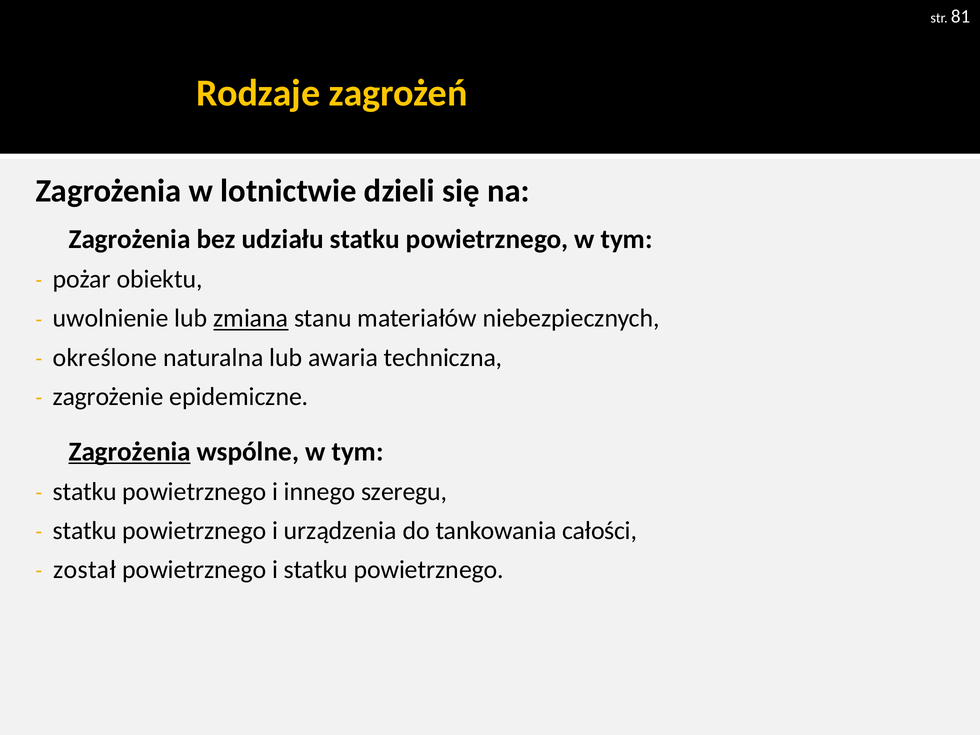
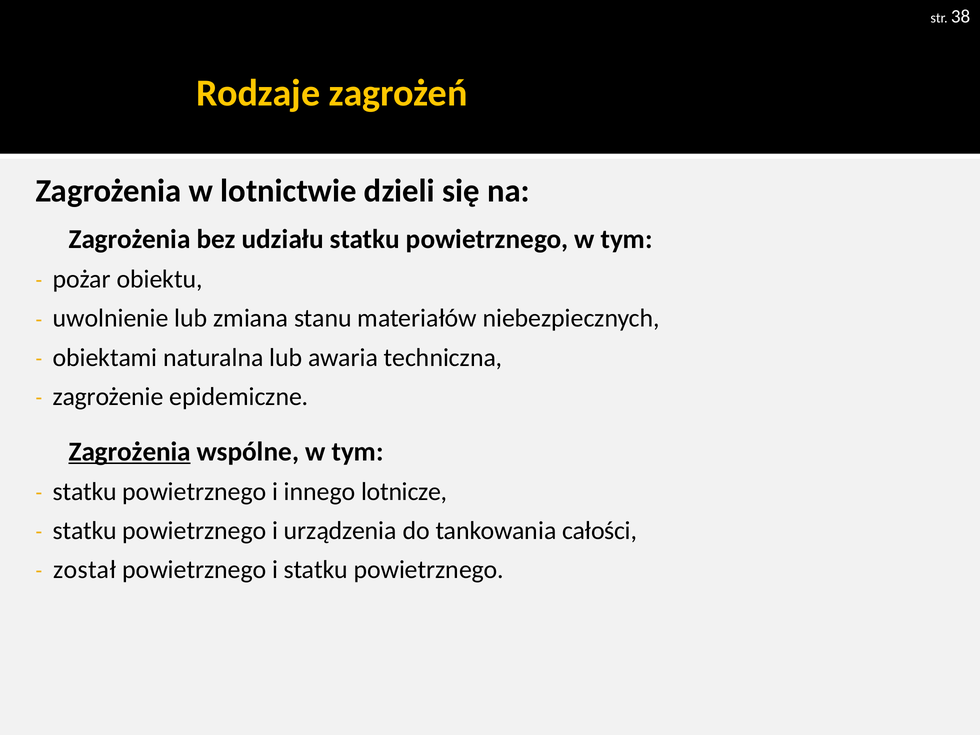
81: 81 -> 38 (961, 16)
zmiana underline: present -> none (251, 318)
określone: określone -> obiektami (105, 358)
szeregu: szeregu -> lotnicze (404, 492)
